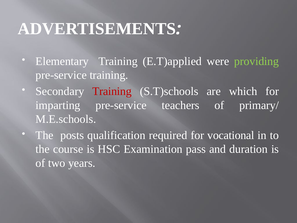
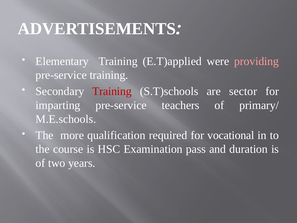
providing colour: light green -> pink (256, 61)
which: which -> sector (243, 91)
posts: posts -> more (72, 135)
